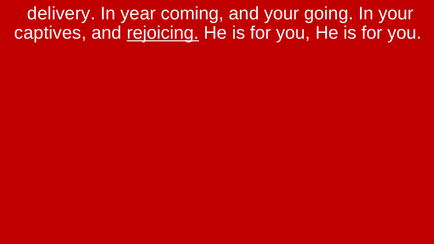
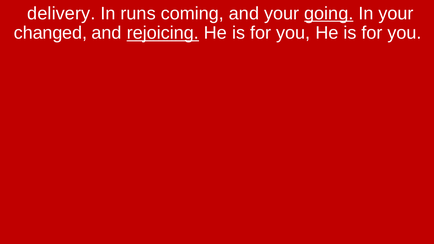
year: year -> runs (138, 13)
going underline: none -> present (329, 13)
captives: captives -> changed (50, 33)
